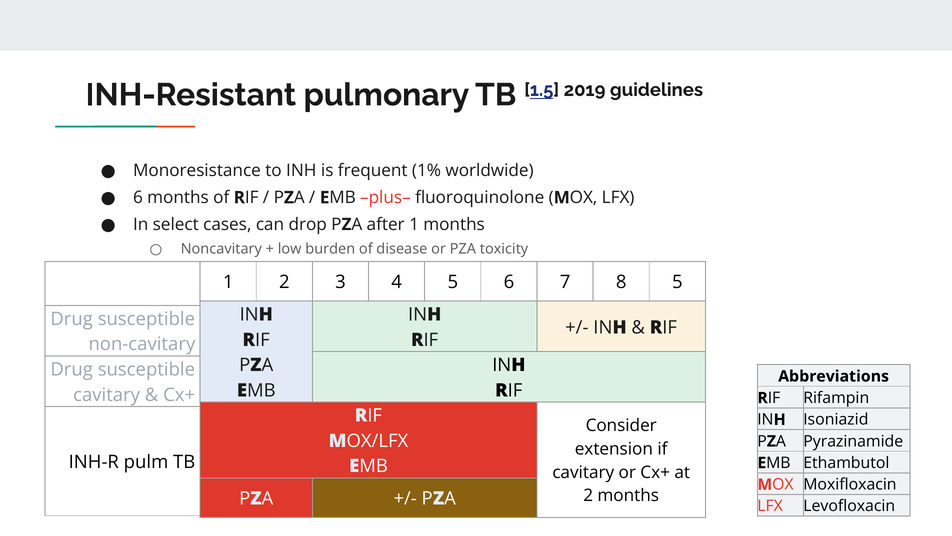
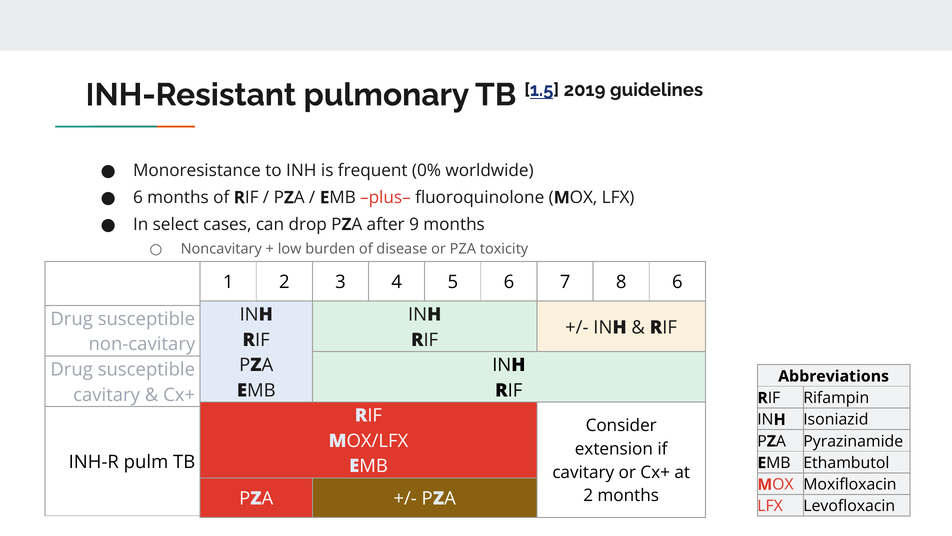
1%: 1% -> 0% (427, 171)
after 1: 1 -> 9 (414, 224)
8 5: 5 -> 6 (677, 282)
